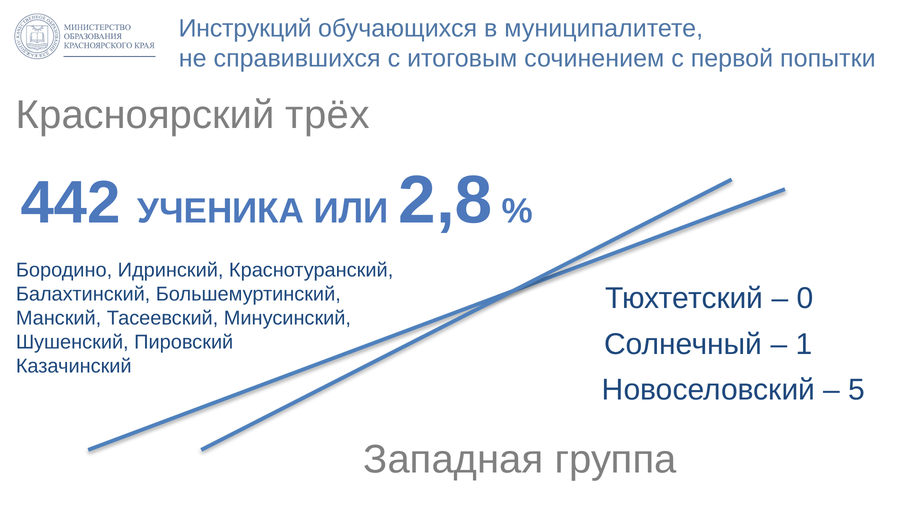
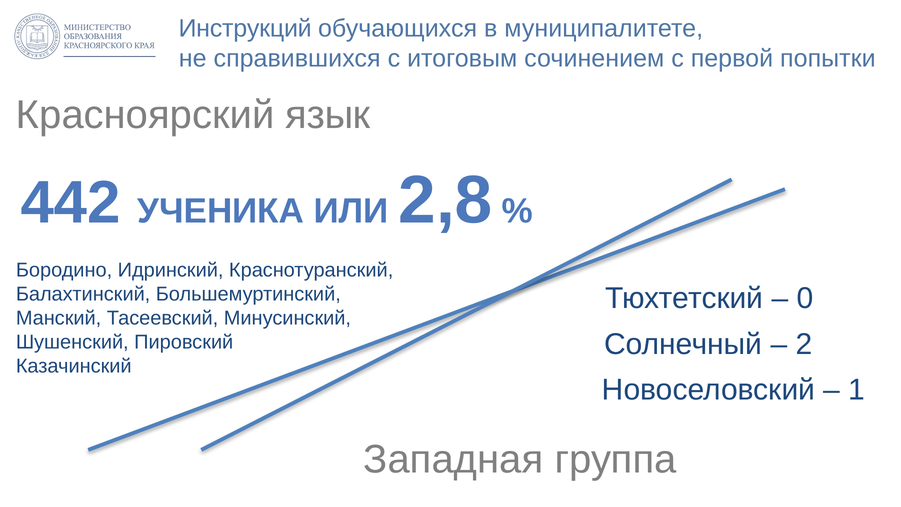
трёх: трёх -> язык (328, 115)
1: 1 -> 2 (804, 344)
5: 5 -> 1 (857, 390)
